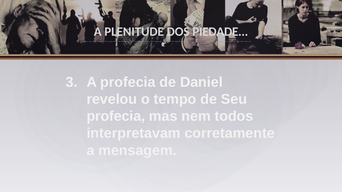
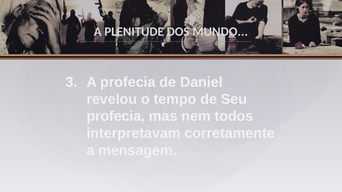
PIEDADE: PIEDADE -> MUNDO (220, 32)
